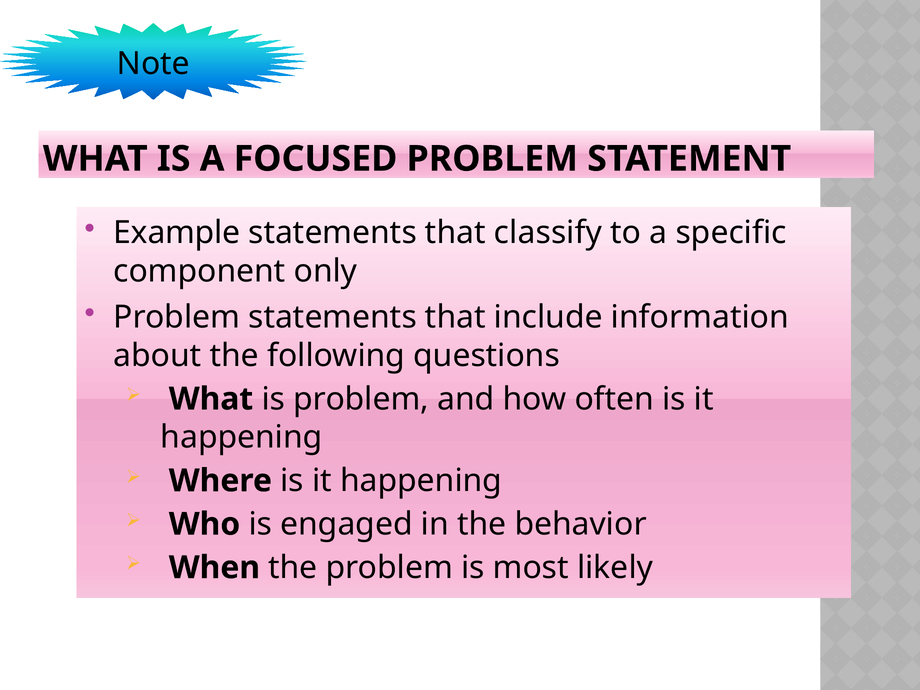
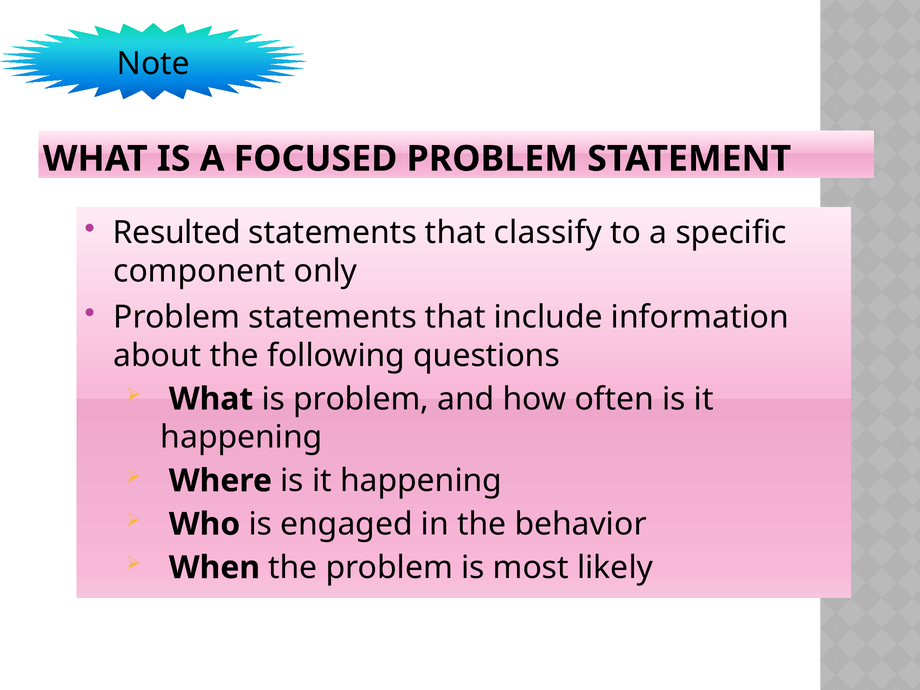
Example: Example -> Resulted (177, 233)
